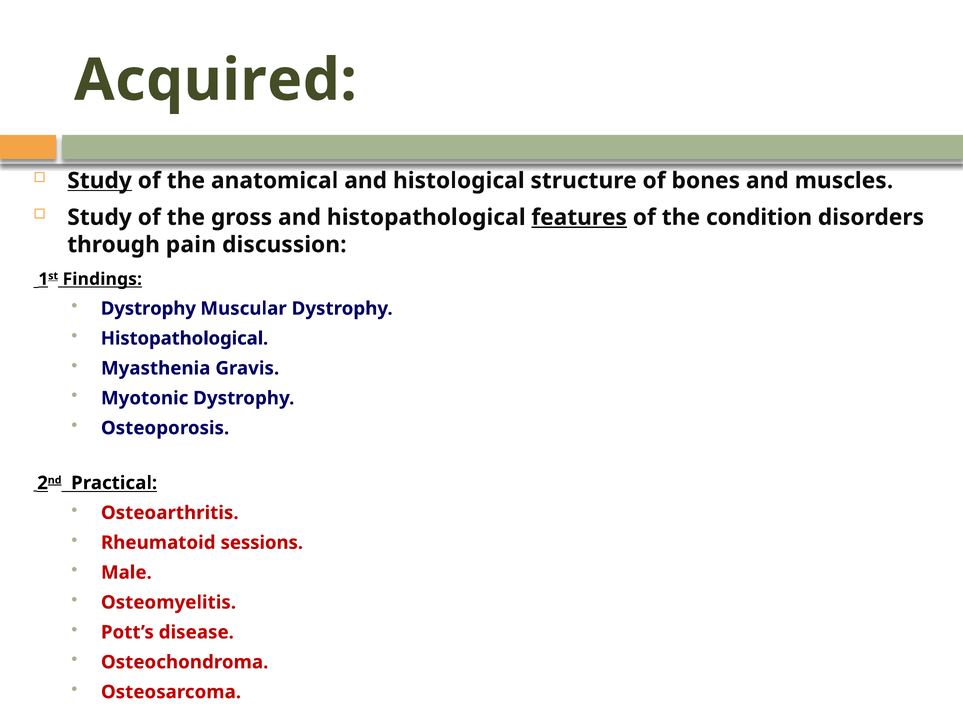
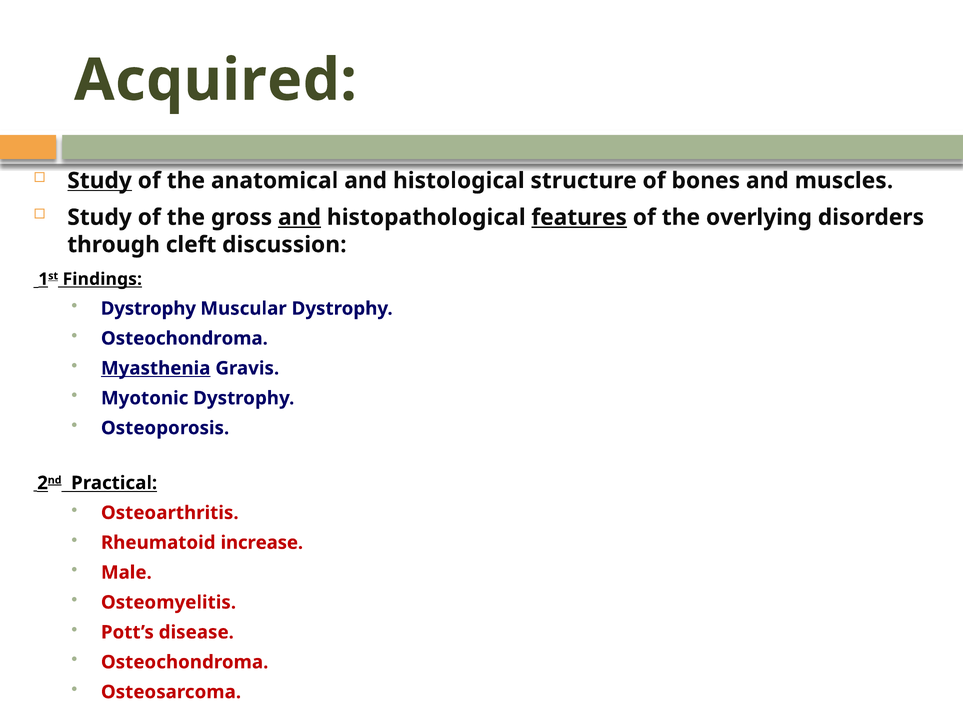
and underline: none -> present (300, 217)
condition: condition -> overlying (759, 217)
pain: pain -> cleft (191, 244)
Histopathological: Histopathological -> Osteochondroma (184, 338)
Myasthenia underline: none -> present (156, 368)
sessions: sessions -> increase (262, 542)
